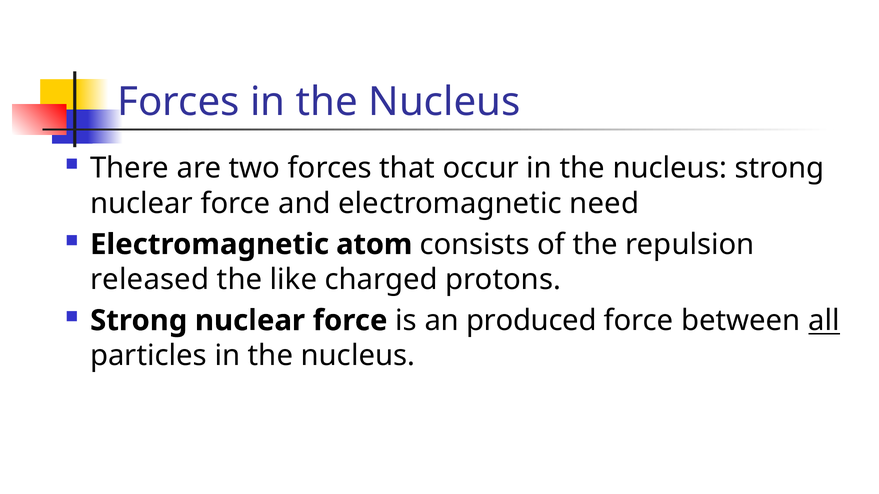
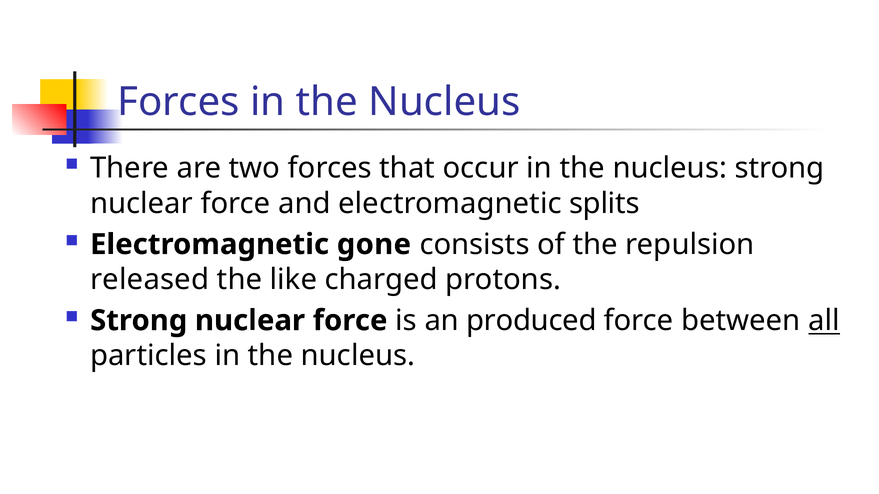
need: need -> splits (604, 204)
atom: atom -> gone (374, 245)
